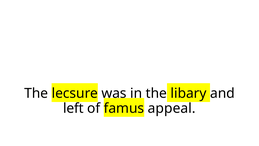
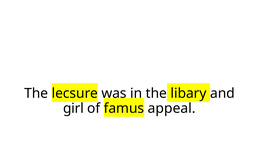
left: left -> girl (73, 108)
